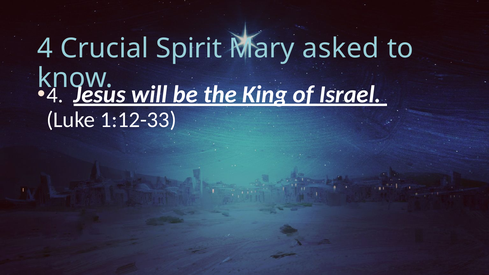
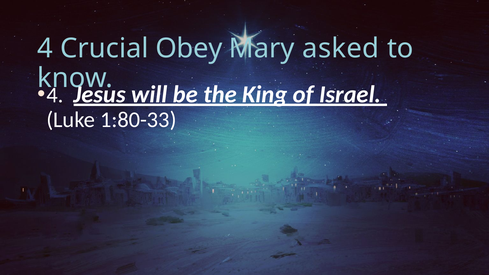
Spirit: Spirit -> Obey (189, 49)
1:12-33: 1:12-33 -> 1:80-33 (138, 120)
